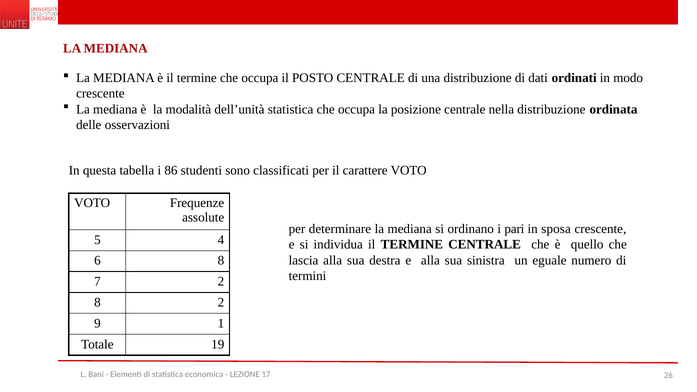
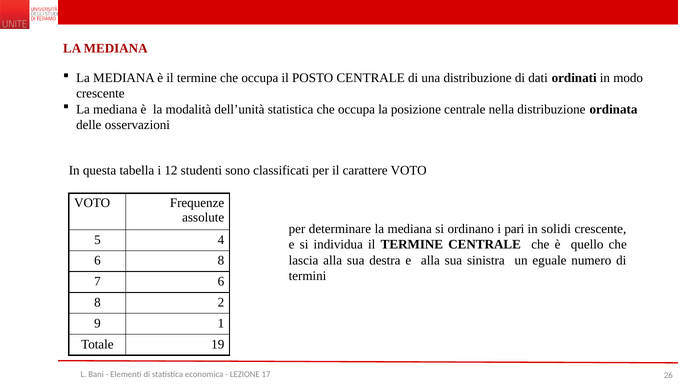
86: 86 -> 12 (171, 171)
sposa: sposa -> solidi (556, 229)
7 2: 2 -> 6 (221, 282)
